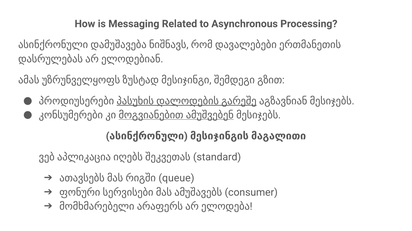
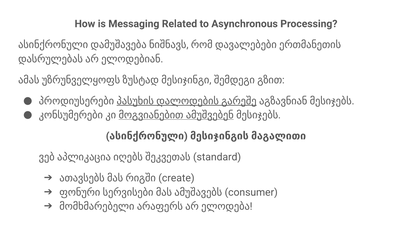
queue: queue -> create (176, 179)
